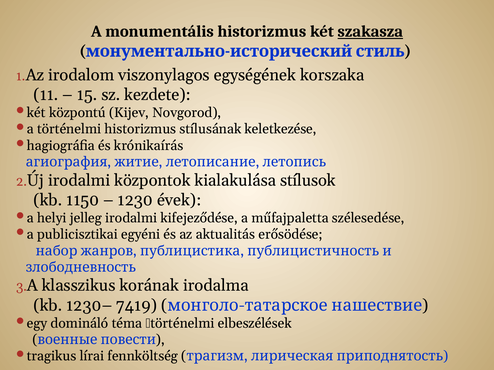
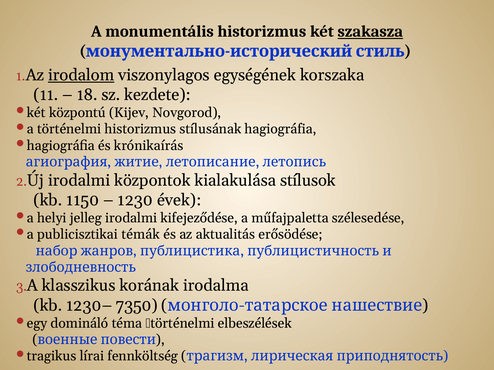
irodalom underline: none -> present (81, 75)
15: 15 -> 18 (87, 95)
stílusának keletkezése: keletkezése -> hagiográfia (281, 129)
egyéni: egyéni -> témák (141, 235)
7419: 7419 -> 7350 (137, 306)
